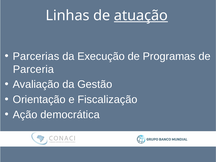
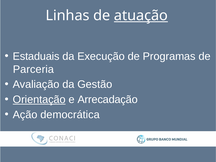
Parcerias: Parcerias -> Estaduais (36, 56)
Orientação underline: none -> present (39, 100)
Fiscalização: Fiscalização -> Arrecadação (108, 100)
